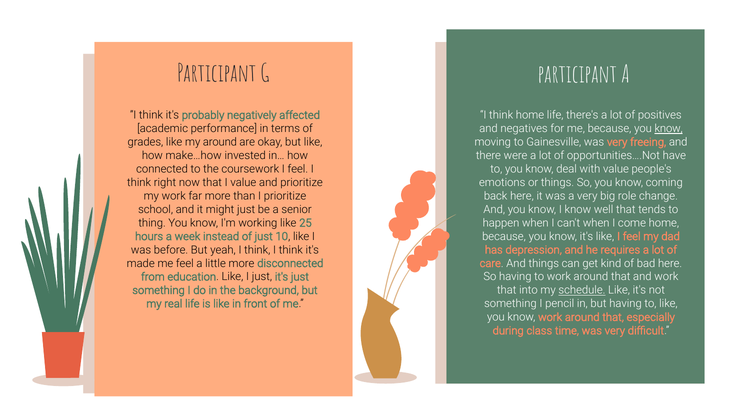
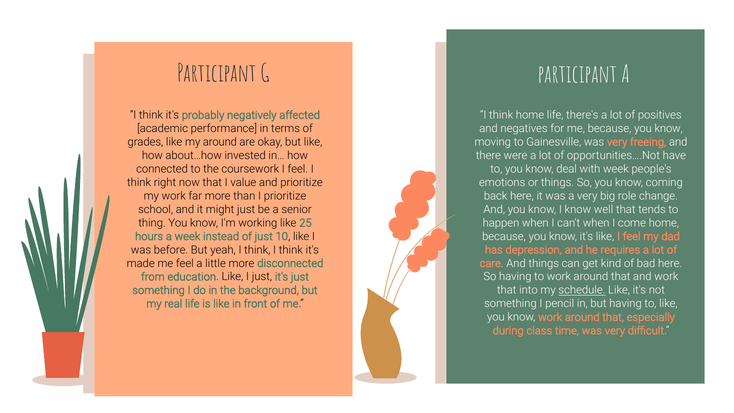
know underline: present -> none (669, 129)
make…how: make…how -> about…how (194, 156)
with value: value -> week (616, 169)
